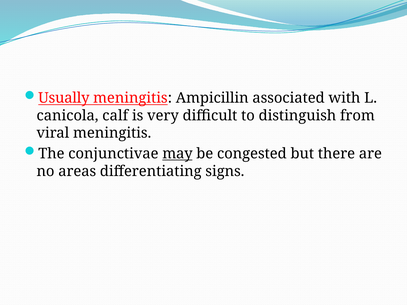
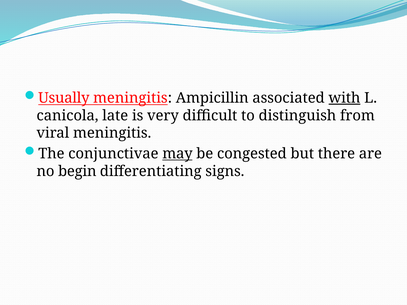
with underline: none -> present (344, 98)
calf: calf -> late (115, 116)
areas: areas -> begin (77, 171)
